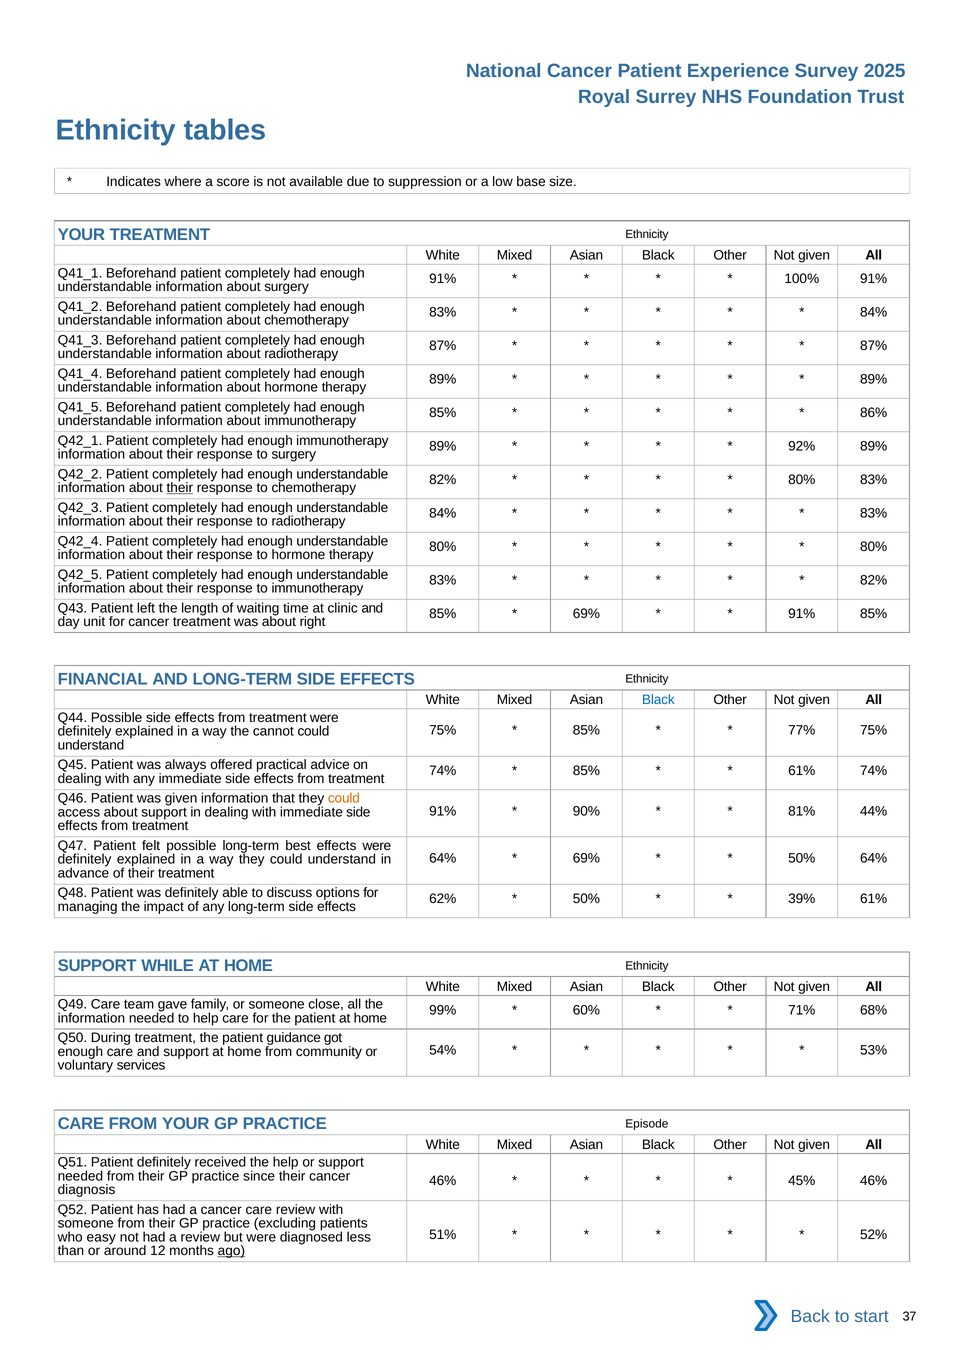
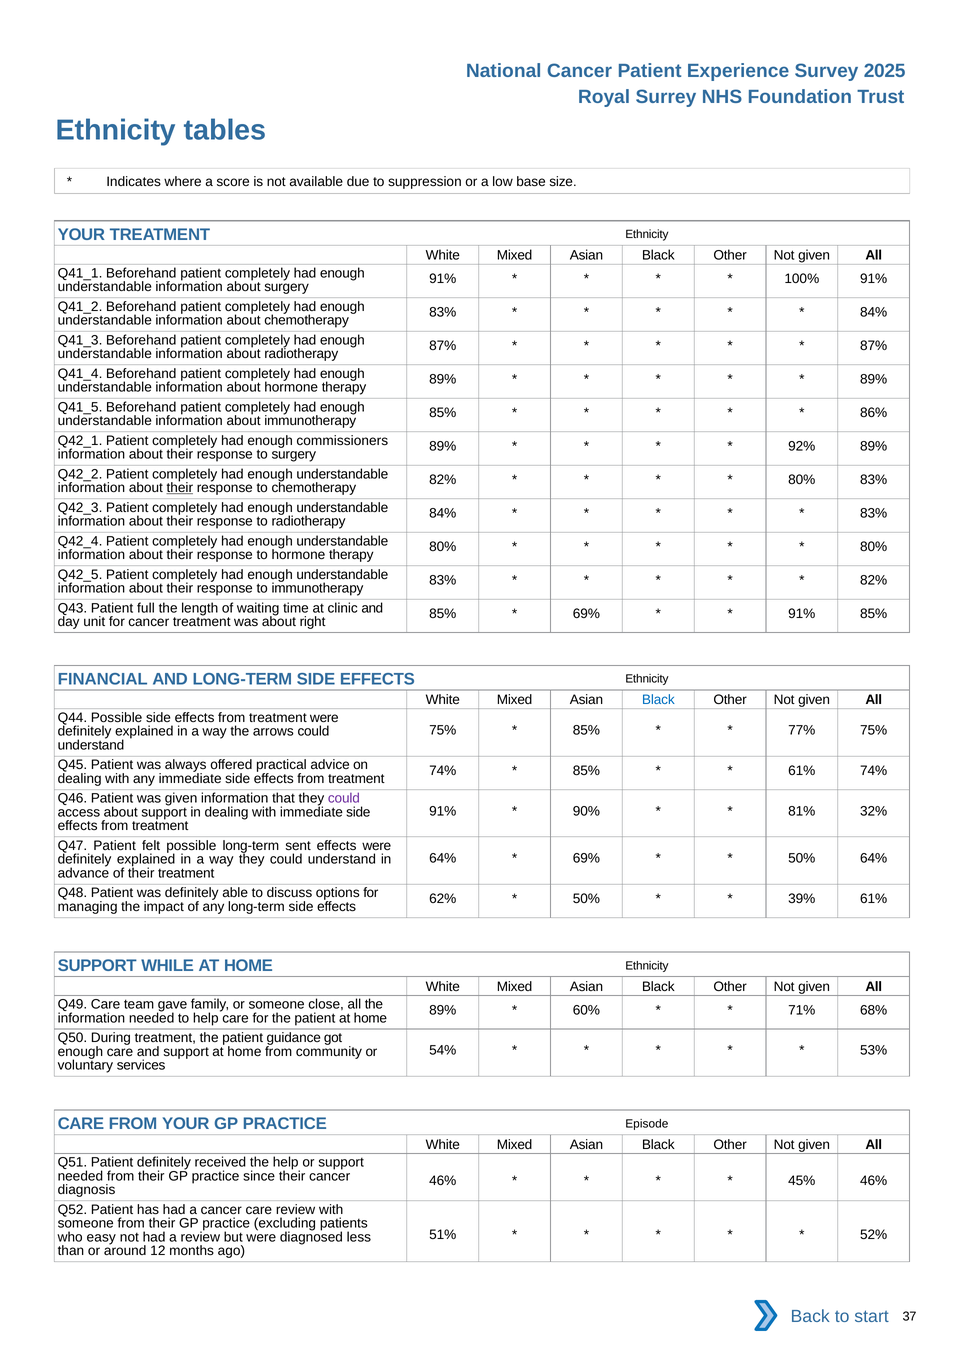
enough immunotherapy: immunotherapy -> commissioners (342, 441)
left: left -> full (146, 608)
cannot: cannot -> arrows (273, 731)
could colour: orange -> purple (344, 798)
44%: 44% -> 32% (874, 811)
best: best -> sent (298, 846)
99%: 99% -> 89% (443, 1010)
ago underline: present -> none (231, 1251)
